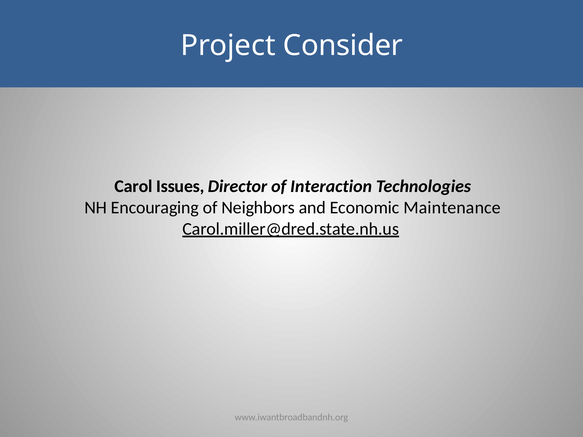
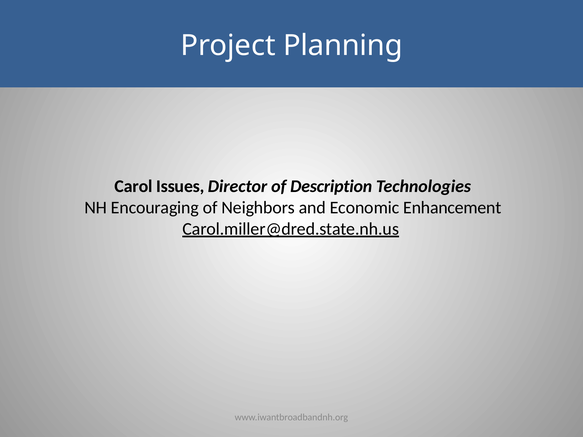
Consider: Consider -> Planning (343, 46)
Interaction: Interaction -> Description (331, 186)
Maintenance: Maintenance -> Enhancement (452, 208)
